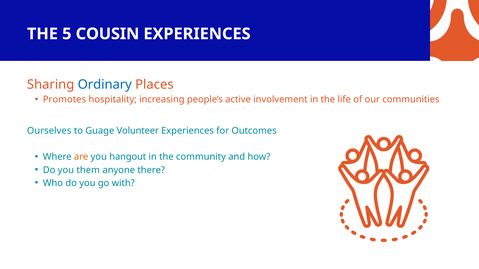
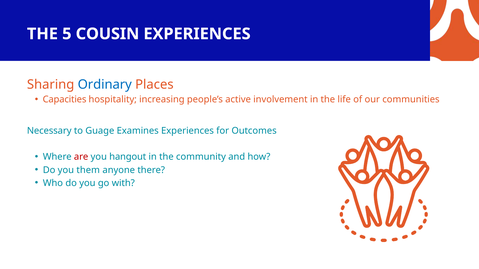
Promotes: Promotes -> Capacities (65, 100)
Ourselves: Ourselves -> Necessary (49, 131)
Volunteer: Volunteer -> Examines (138, 131)
are colour: orange -> red (81, 157)
